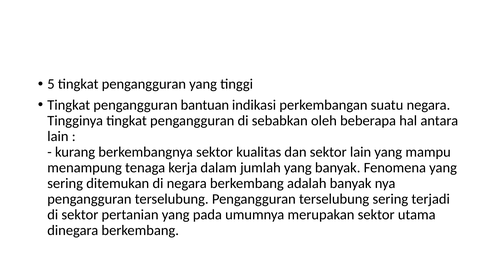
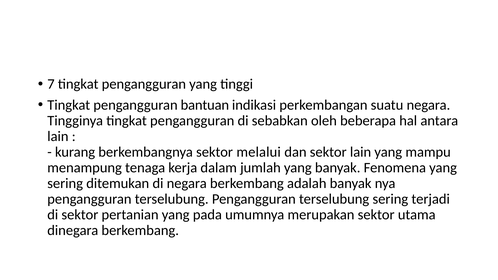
5: 5 -> 7 (51, 84)
kualitas: kualitas -> melalui (259, 152)
